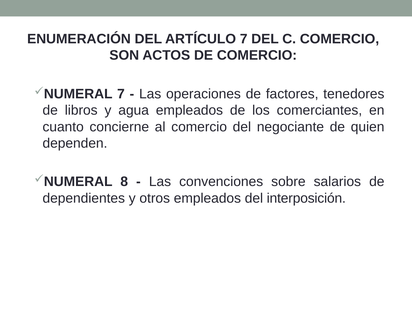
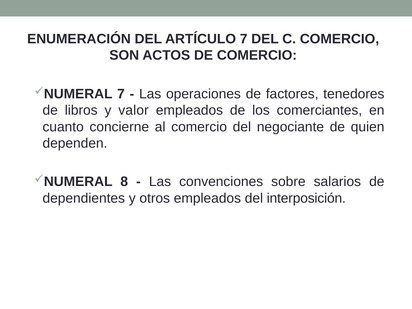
agua: agua -> valor (134, 110)
